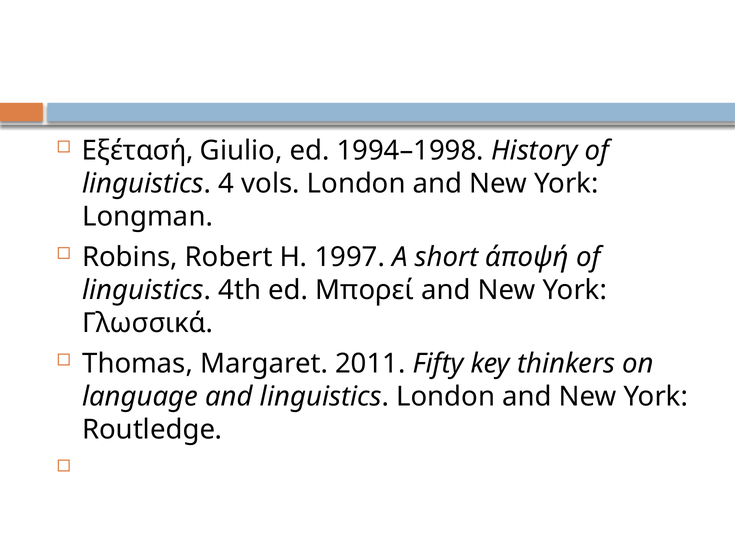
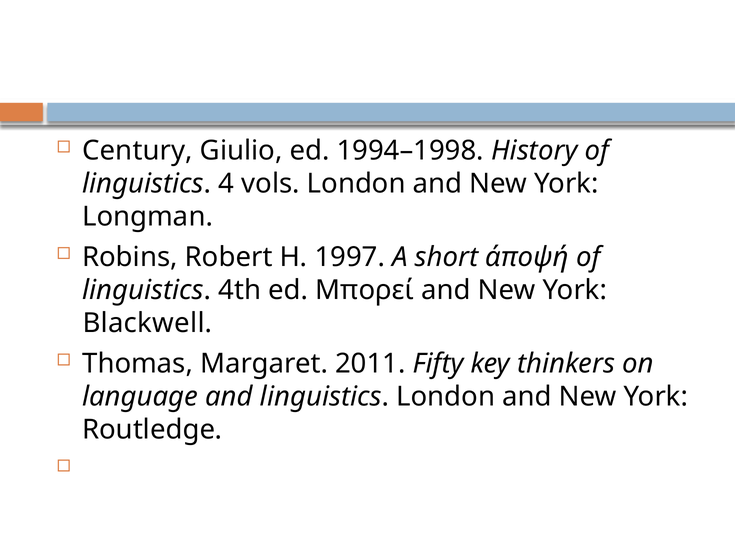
Εξέτασή: Εξέτασή -> Century (137, 151)
Γλωσσικά: Γλωσσικά -> Blackwell (147, 323)
